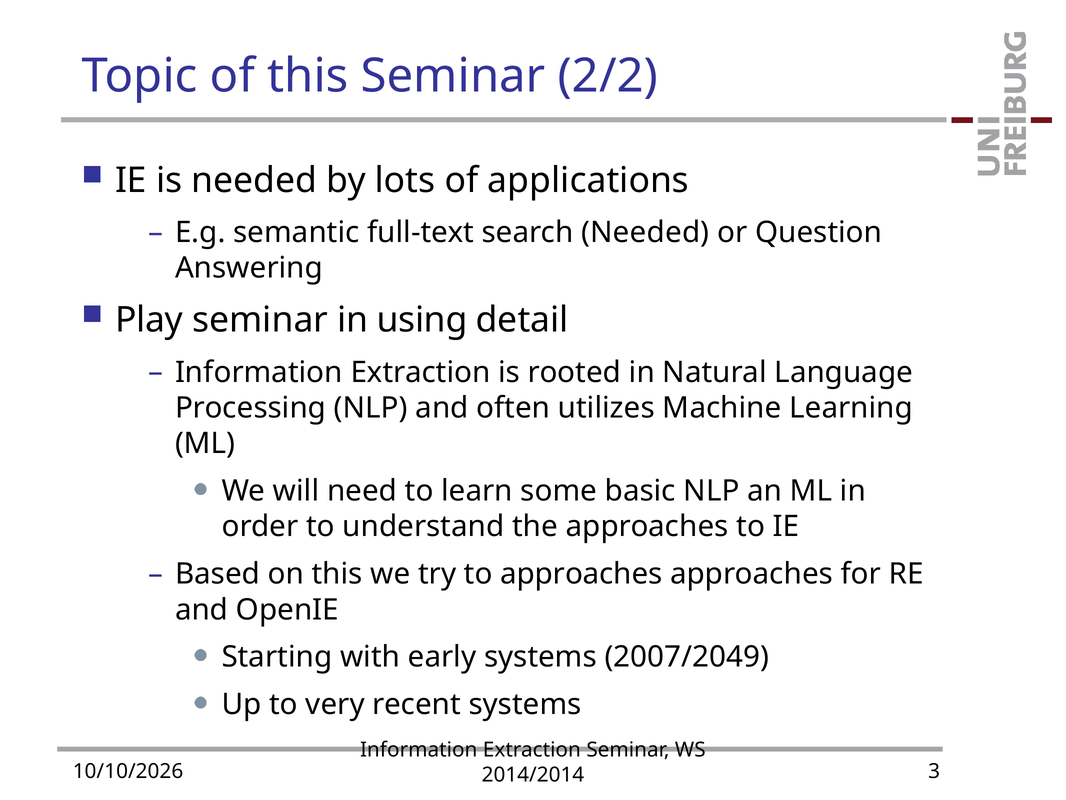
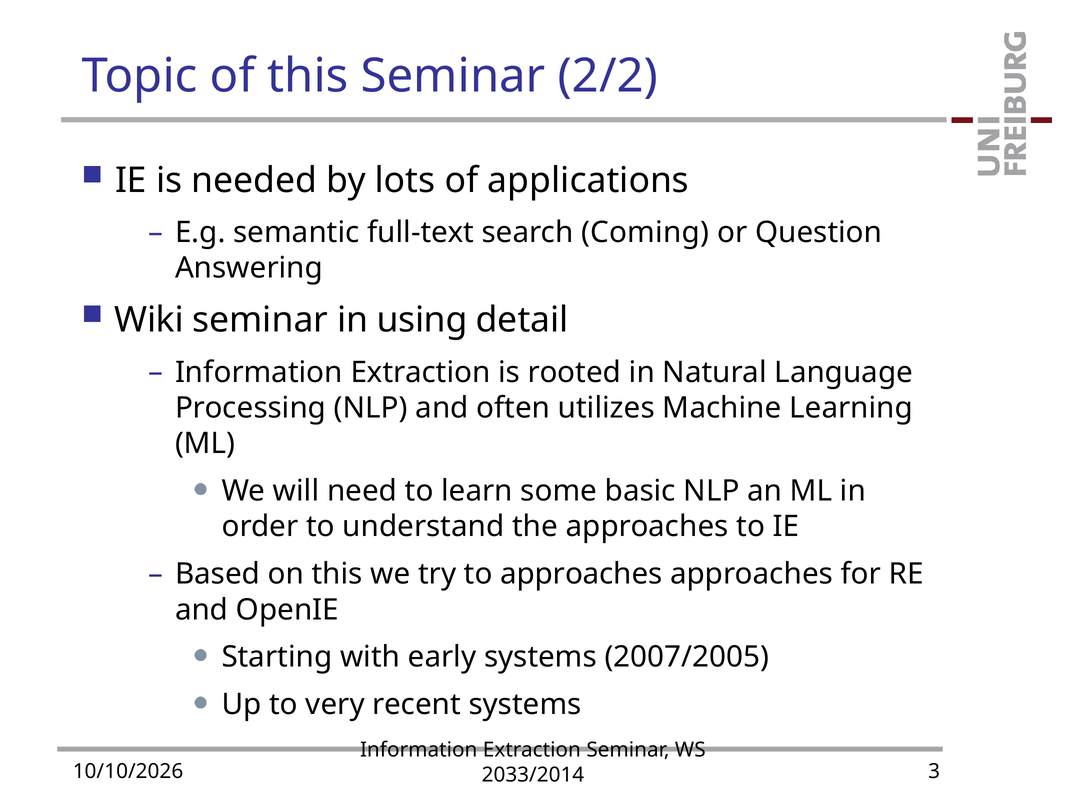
search Needed: Needed -> Coming (645, 232)
Play: Play -> Wiki (149, 320)
2007/2049: 2007/2049 -> 2007/2005 (687, 657)
2014/2014: 2014/2014 -> 2033/2014 (533, 774)
